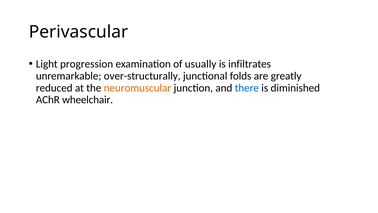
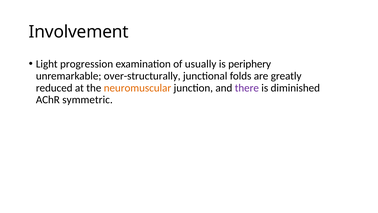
Perivascular: Perivascular -> Involvement (79, 32)
infiltrates: infiltrates -> periphery (250, 64)
there colour: blue -> purple (247, 88)
wheelchair: wheelchair -> symmetric (87, 100)
